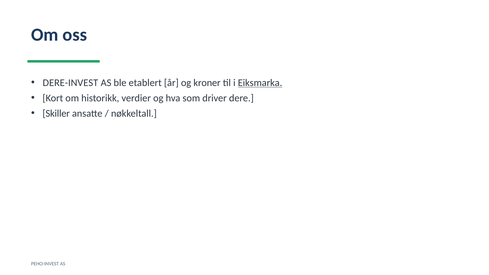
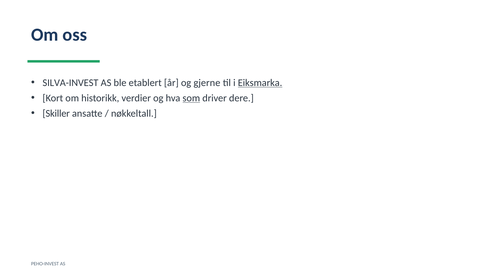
DERE-INVEST: DERE-INVEST -> SILVA-INVEST (71, 83)
kroner: kroner -> gjerne (207, 83)
som underline: none -> present (191, 98)
